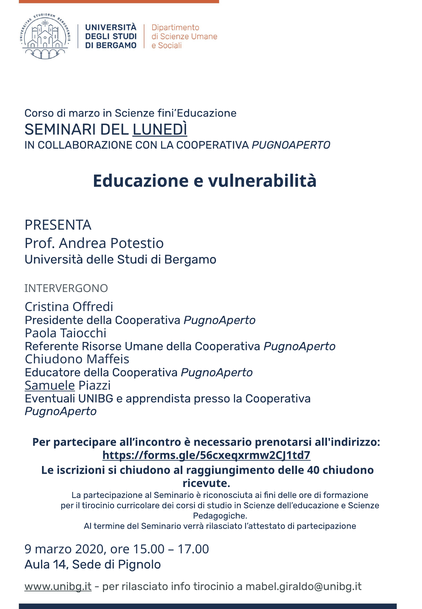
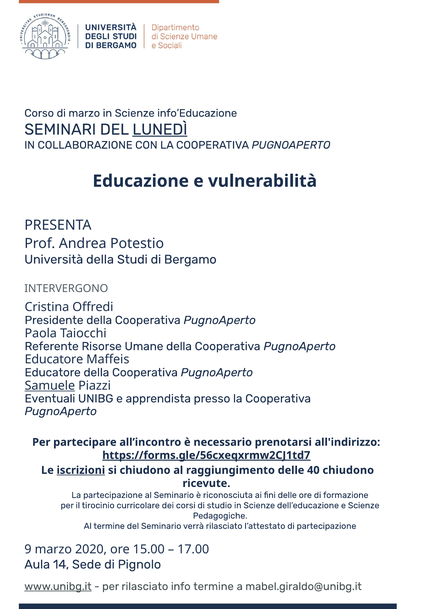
fini’Educazione: fini’Educazione -> info’Educazione (197, 113)
Università delle: delle -> della (100, 260)
Chiudono: Chiudono -> Educatore (54, 360)
https://forms.gle/56cxeqxrmw2CJ1td7 underline: none -> present (206, 456)
iscrizioni underline: none -> present (81, 471)
info tirocinio: tirocinio -> termine (214, 587)
